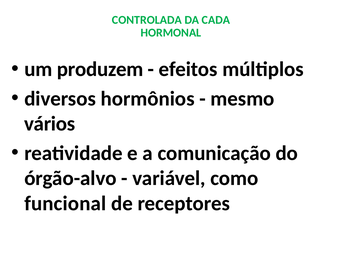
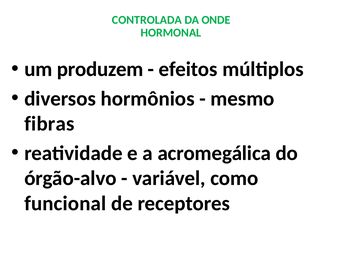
CADA: CADA -> ONDE (216, 20)
vários: vários -> fibras (49, 124)
comunicação: comunicação -> acromegálica (214, 153)
